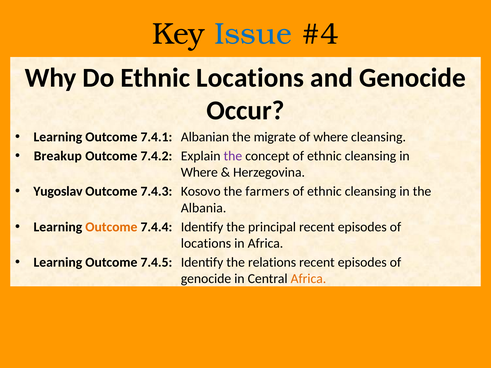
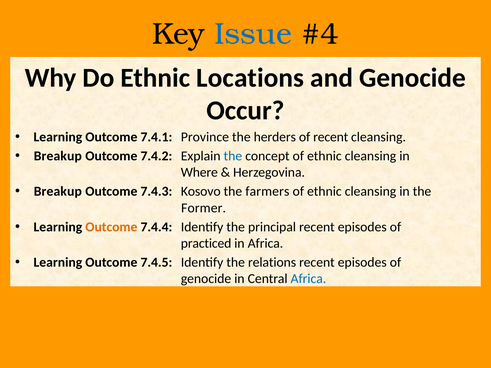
Albanian: Albanian -> Province (205, 137)
migrate: migrate -> herders (275, 137)
of where: where -> recent (331, 137)
the colour: purple -> blue (233, 156)
Yugoslav: Yugoslav -> Breakup (58, 192)
Albania: Albania -> Former (204, 208)
locations: locations -> practiced (206, 243)
Africa colour: orange -> blue (308, 279)
